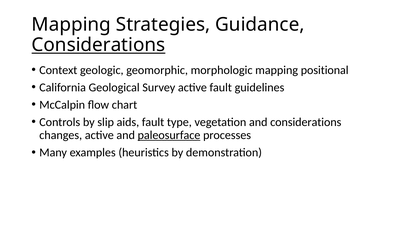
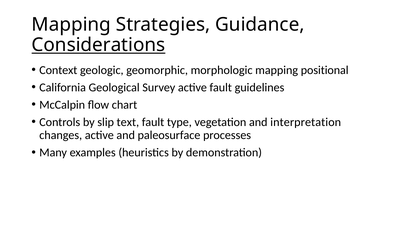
aids: aids -> text (128, 122)
and considerations: considerations -> interpretation (306, 122)
paleosurface underline: present -> none (169, 135)
